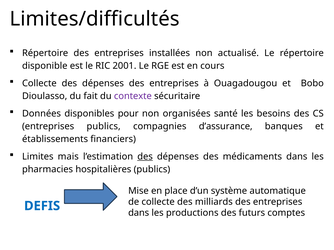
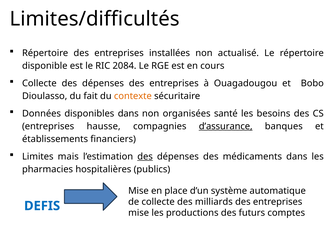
2001: 2001 -> 2084 (124, 66)
contexte colour: purple -> orange (133, 96)
disponibles pour: pour -> dans (128, 114)
entreprises publics: publics -> hausse (104, 127)
d’assurance underline: none -> present (226, 127)
dans: dans -> mise (139, 213)
